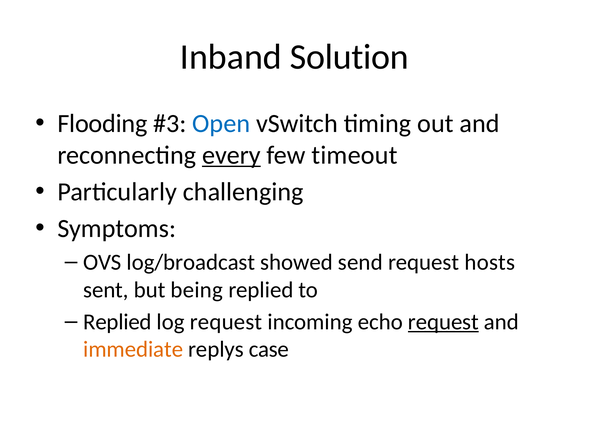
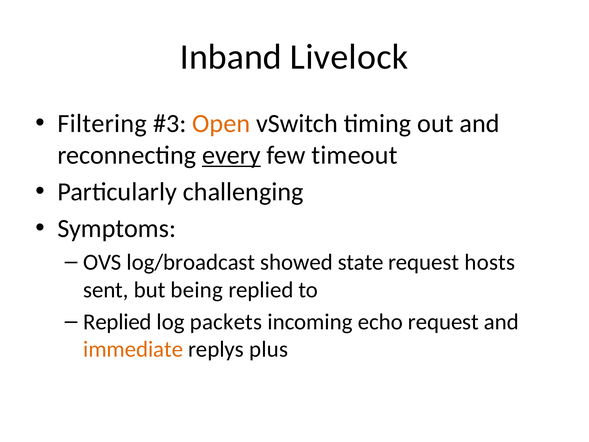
Solution: Solution -> Livelock (349, 57)
Flooding: Flooding -> Filtering (102, 124)
Open colour: blue -> orange (221, 124)
send: send -> state (361, 262)
log request: request -> packets (226, 322)
request underline: present -> none (443, 322)
case: case -> plus (269, 349)
